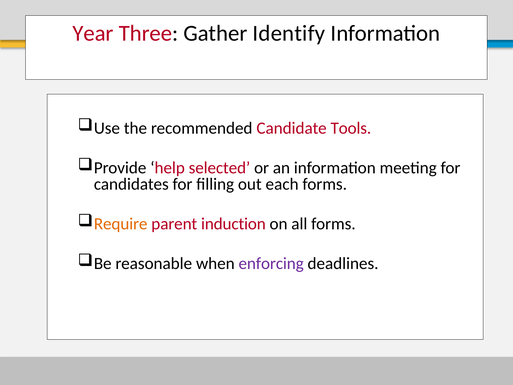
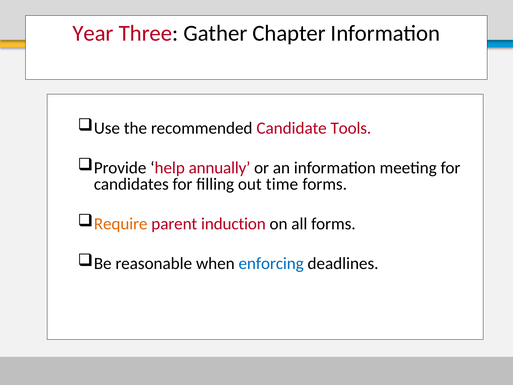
Identify: Identify -> Chapter (289, 33)
selected: selected -> annually (220, 168)
each: each -> time (282, 184)
enforcing colour: purple -> blue (271, 263)
